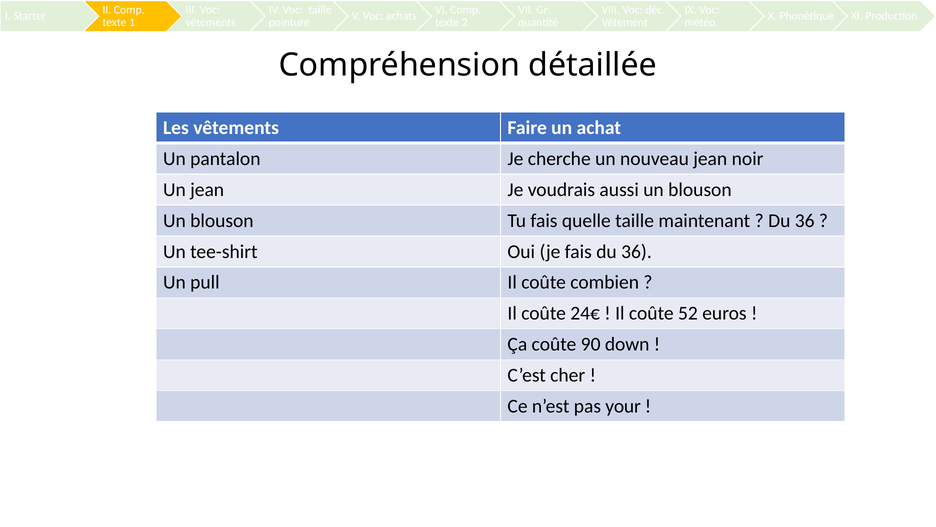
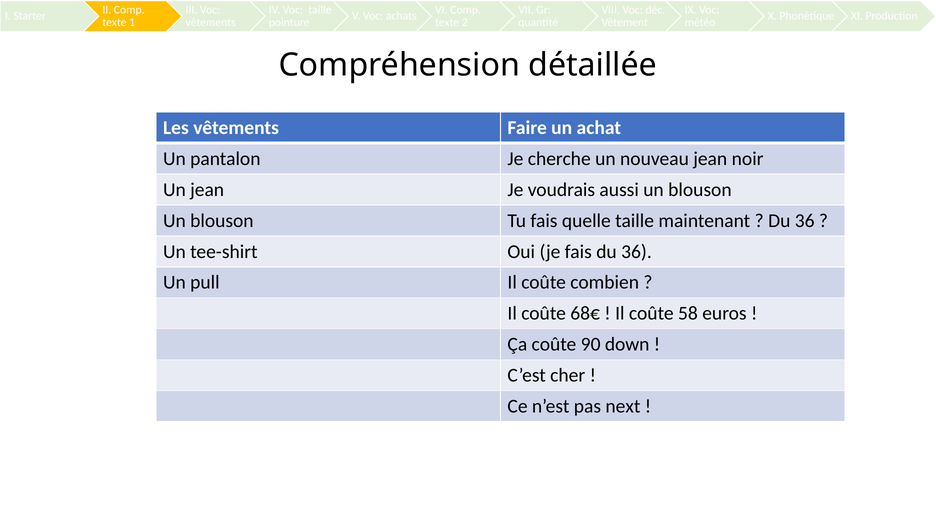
24€: 24€ -> 68€ (585, 313)
52: 52 -> 58 (688, 313)
your: your -> next (623, 406)
